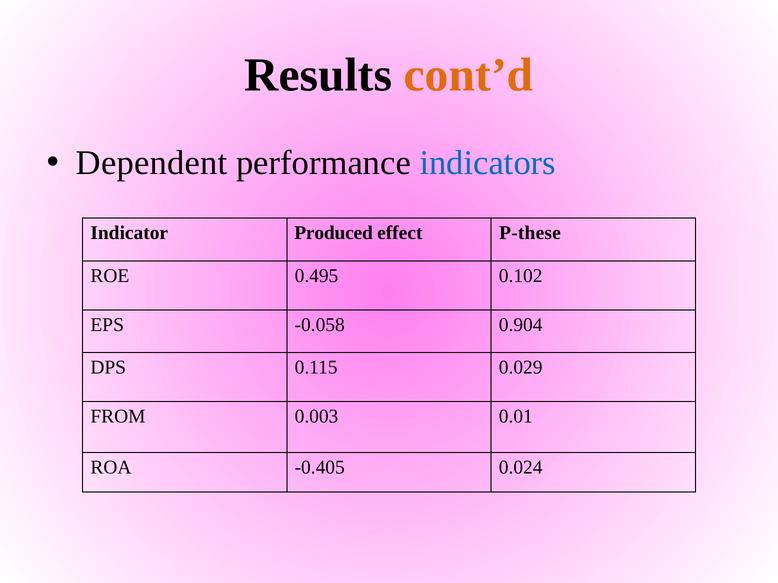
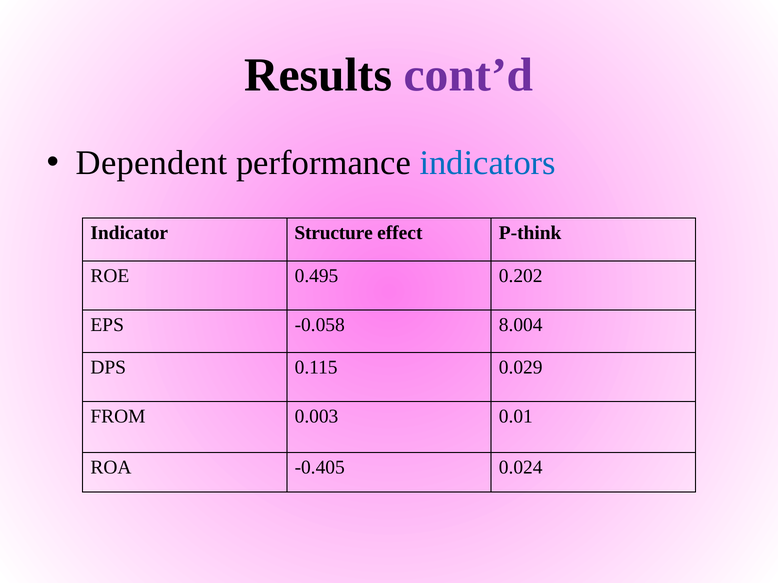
cont’d colour: orange -> purple (469, 75)
Produced: Produced -> Structure (334, 233)
P-these: P-these -> P-think (530, 233)
0.102: 0.102 -> 0.202 (521, 276)
0.904: 0.904 -> 8.004 (521, 325)
